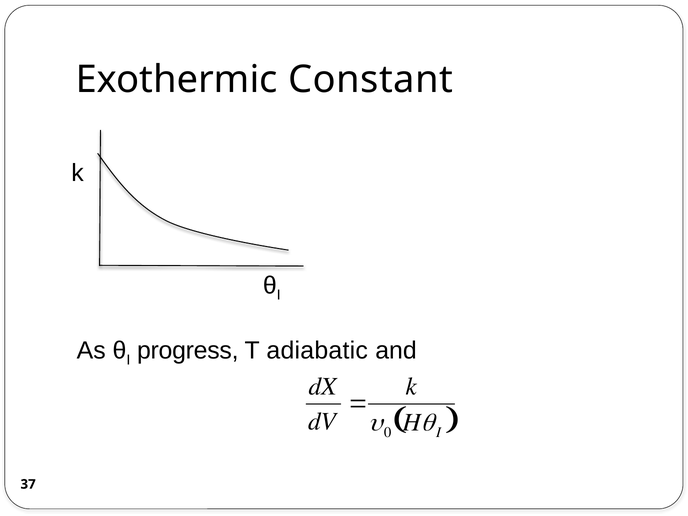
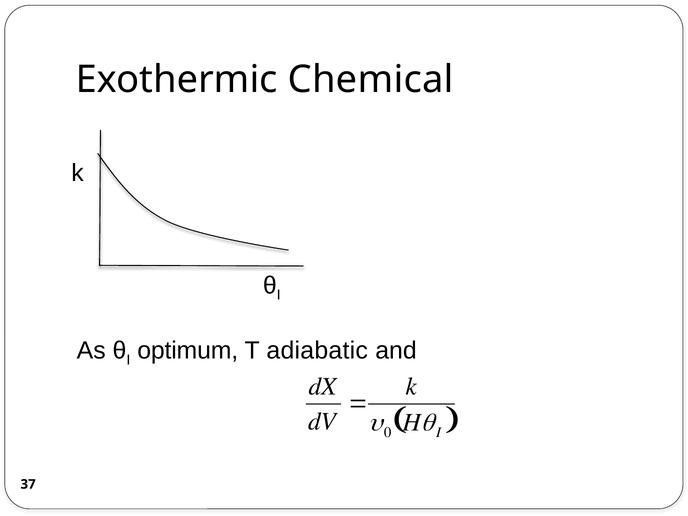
Constant: Constant -> Chemical (371, 80)
progress: progress -> optimum (188, 350)
